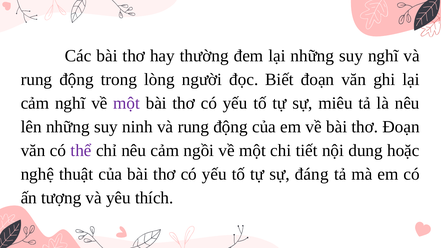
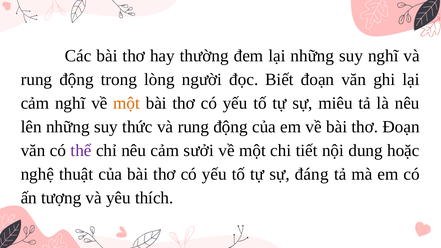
một colour: purple -> orange (127, 103)
ninh: ninh -> thức (137, 127)
ngồi: ngồi -> sưởi (199, 151)
